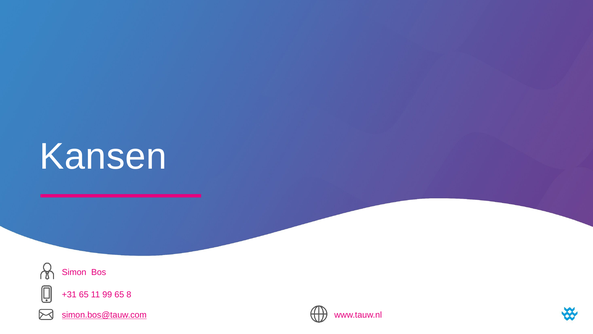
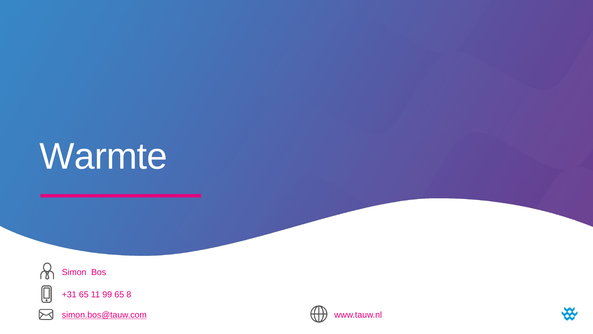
Kansen: Kansen -> Warmte (103, 156)
